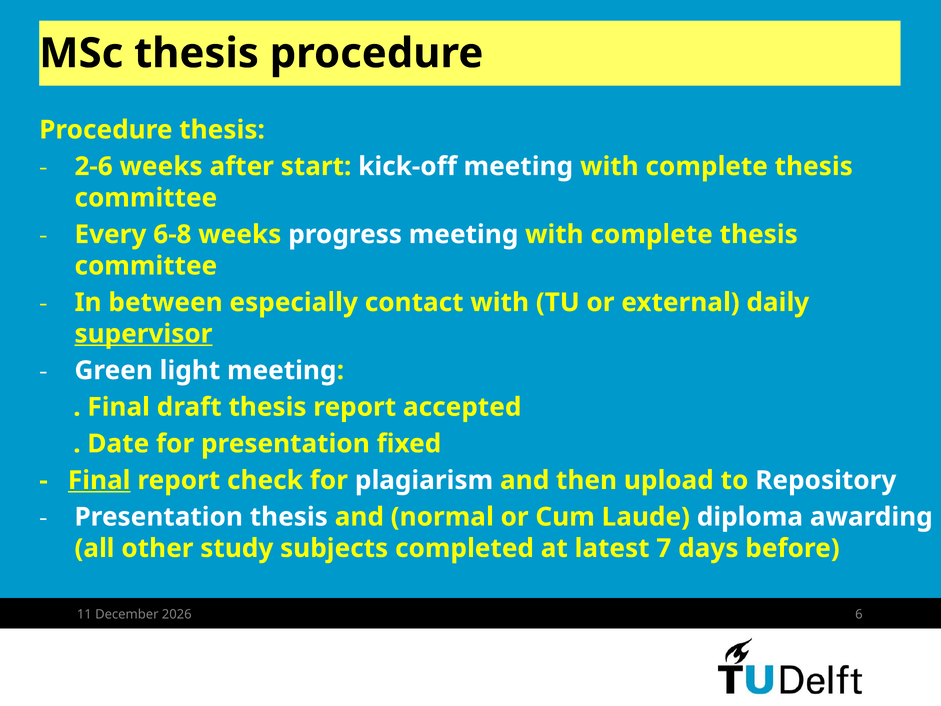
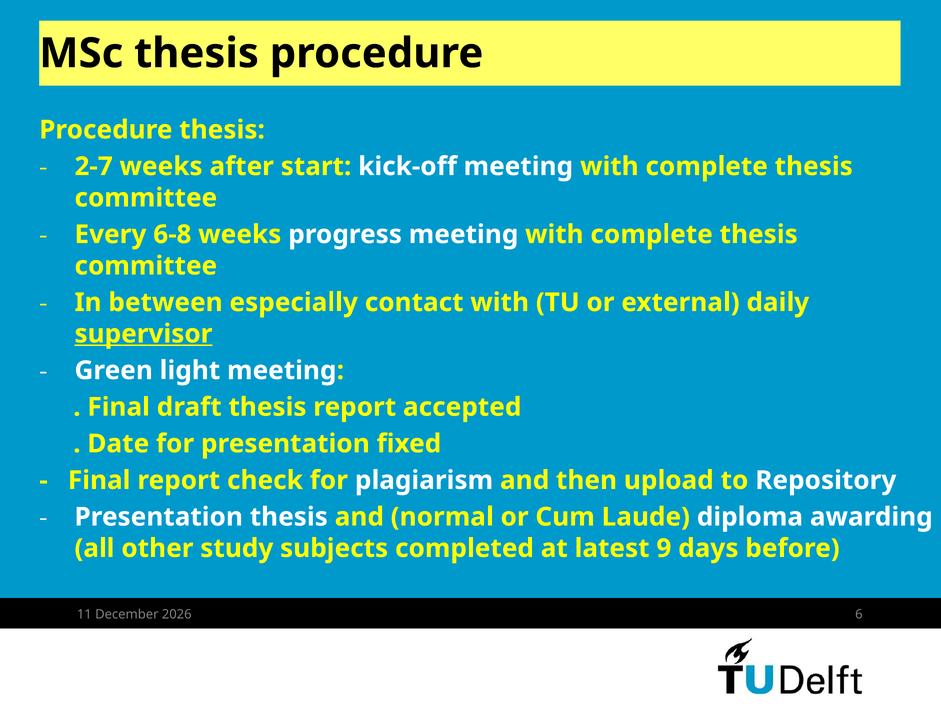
2-6: 2-6 -> 2-7 (94, 166)
Final underline: present -> none (99, 480)
7: 7 -> 9 (664, 548)
